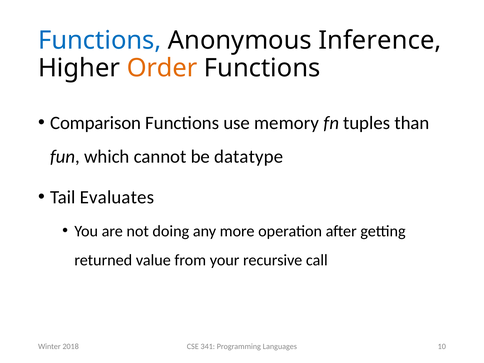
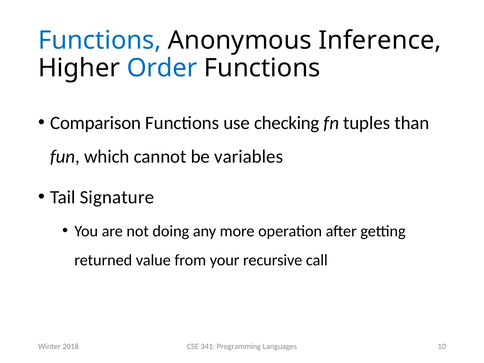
Order colour: orange -> blue (162, 68)
memory: memory -> checking (287, 123)
datatype: datatype -> variables (249, 157)
Evaluates: Evaluates -> Signature (117, 197)
